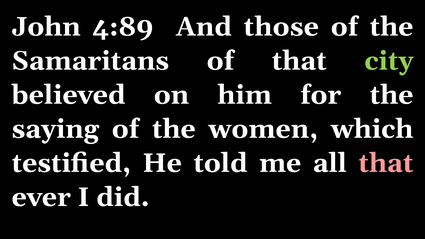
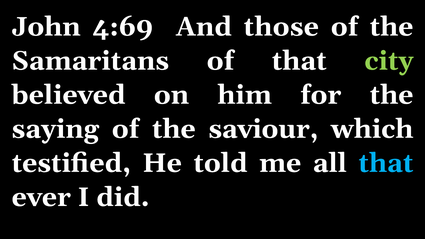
4:89: 4:89 -> 4:69 (123, 27)
women: women -> saviour (263, 129)
that colour: pink -> light blue (386, 163)
